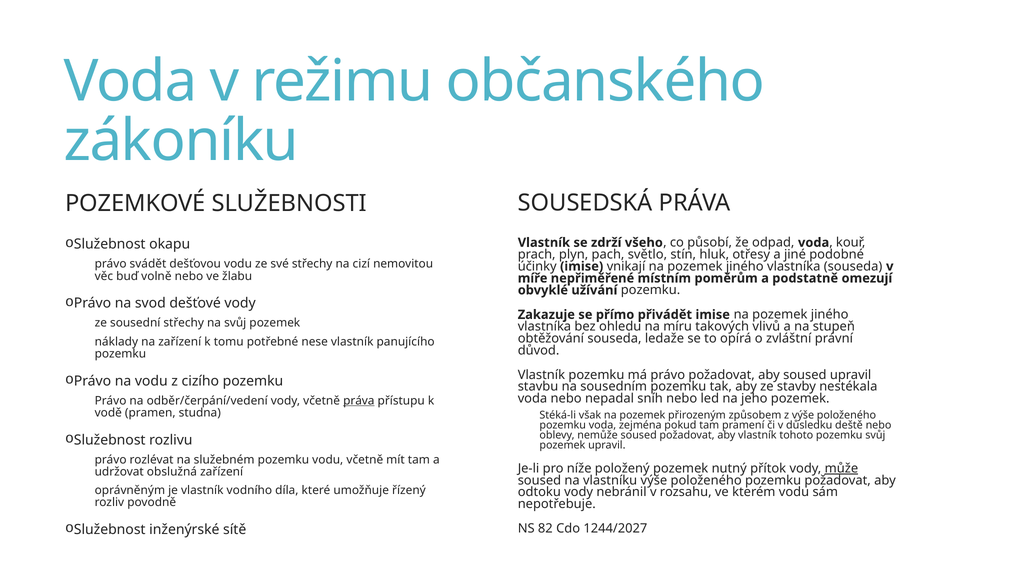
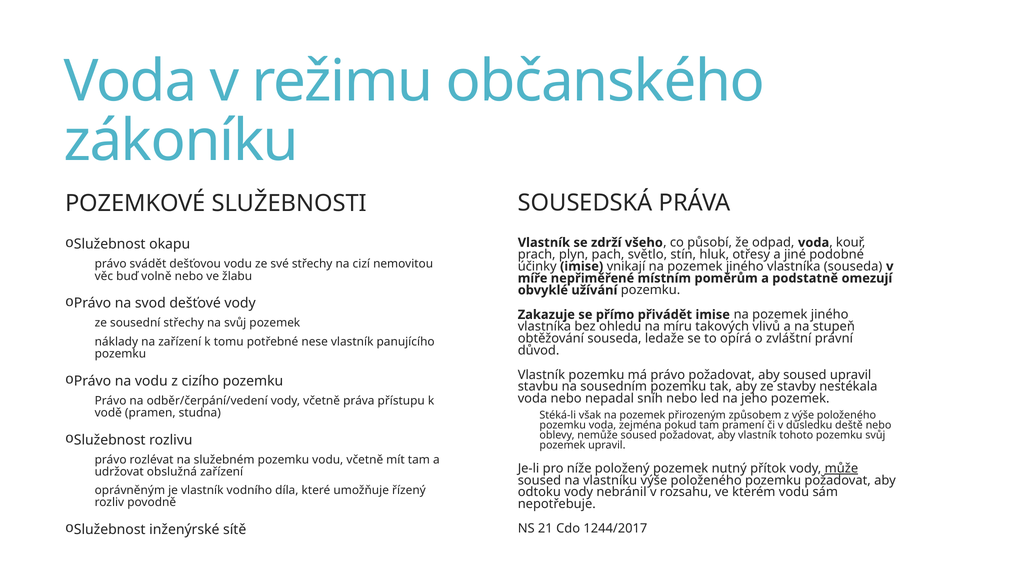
práva underline: present -> none (359, 401)
82: 82 -> 21 (545, 529)
1244/2027: 1244/2027 -> 1244/2017 (615, 529)
